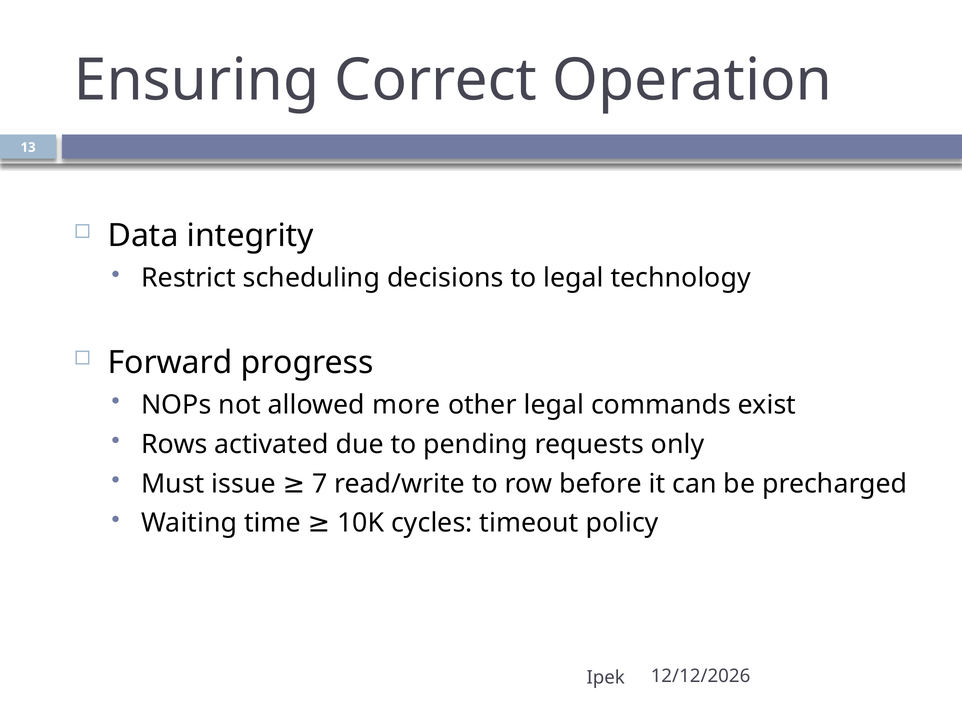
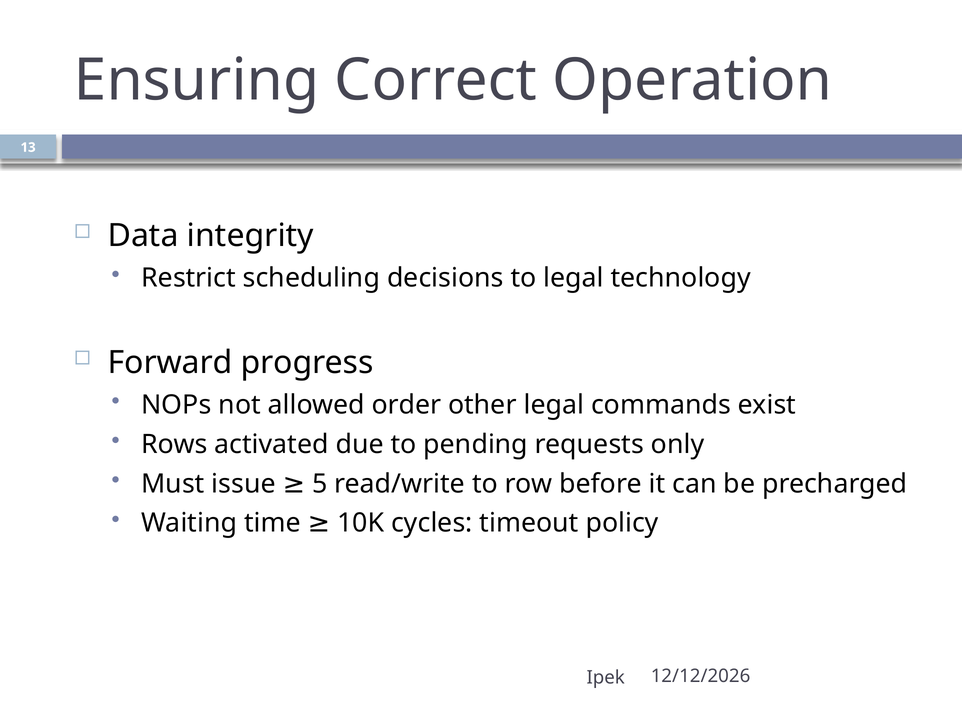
more: more -> order (407, 405)
7: 7 -> 5 (320, 484)
